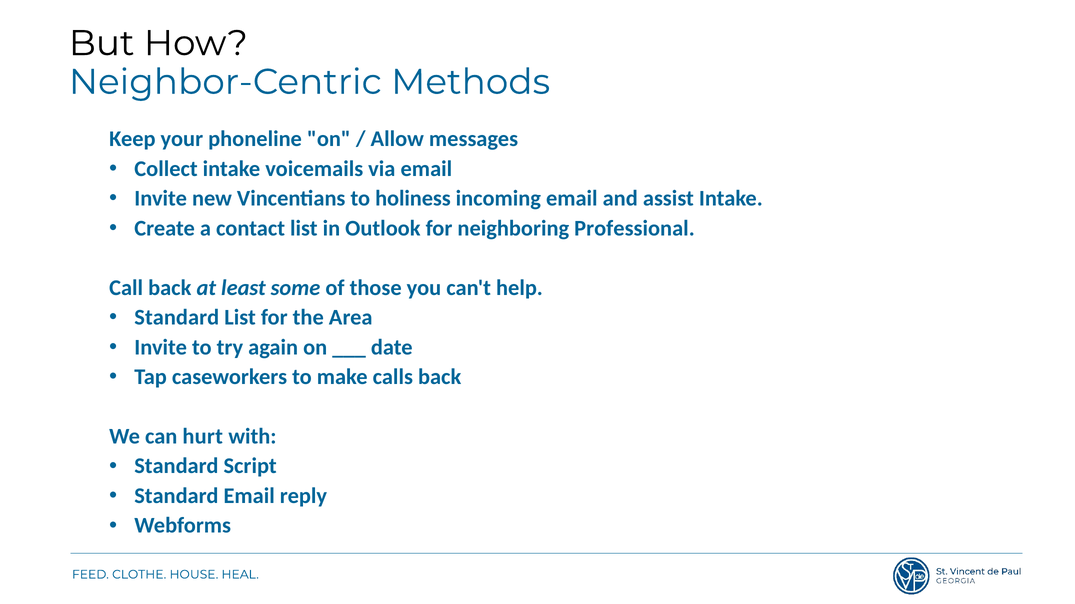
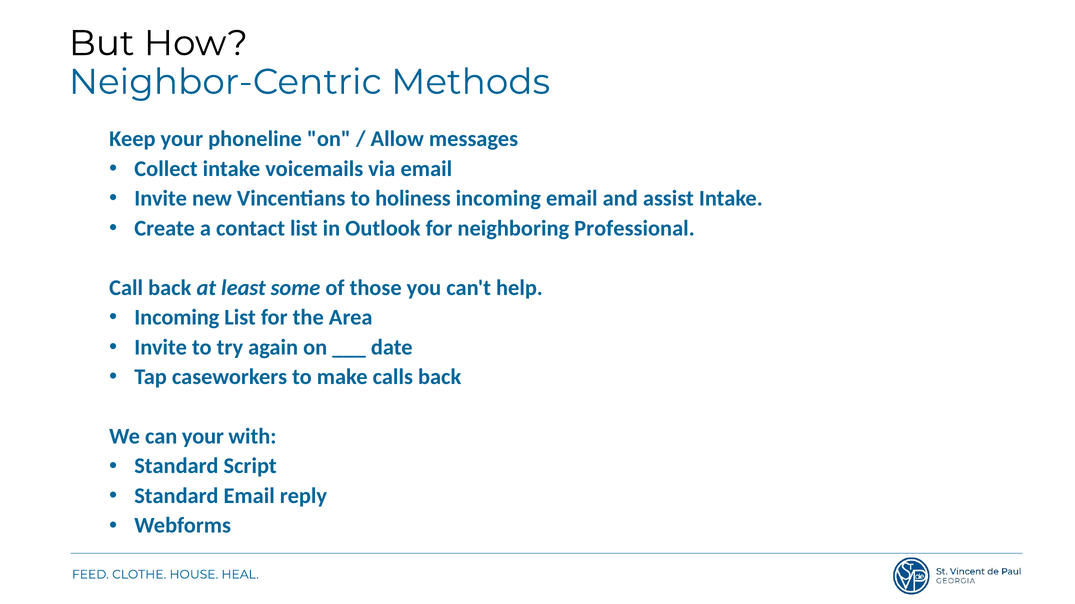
Standard: Standard -> Incoming (177, 318)
can hurt: hurt -> your (203, 437)
